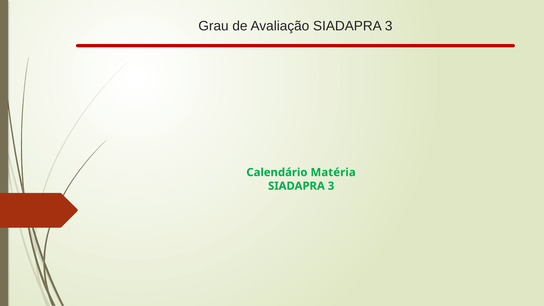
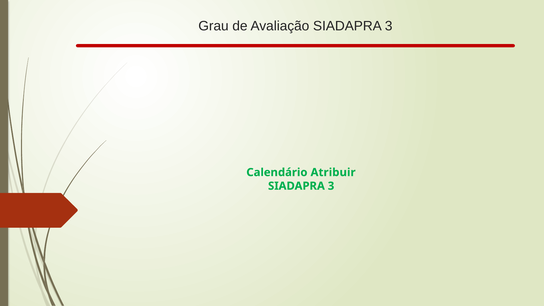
Matéria: Matéria -> Atribuir (333, 172)
